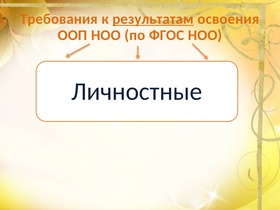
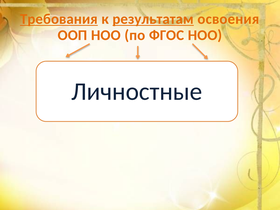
Требования underline: none -> present (59, 19)
